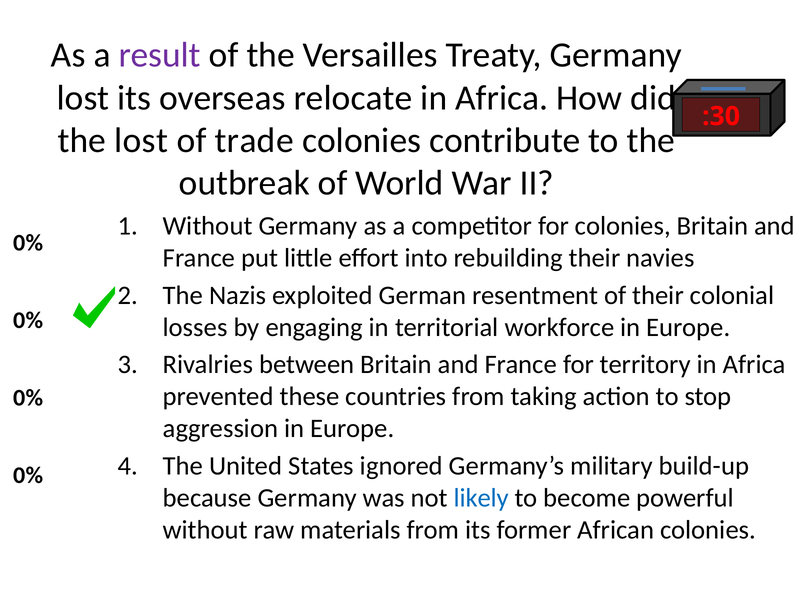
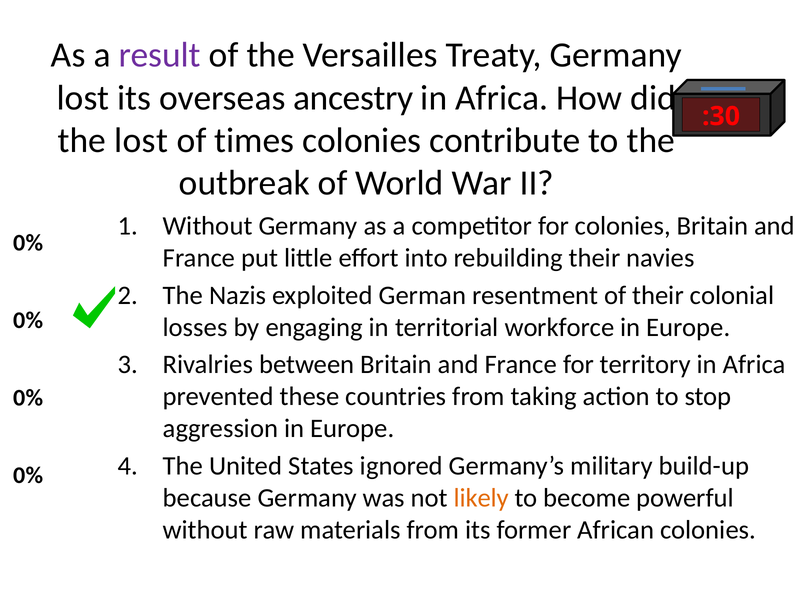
relocate: relocate -> ancestry (353, 98)
trade: trade -> times (254, 140)
likely colour: blue -> orange (481, 498)
